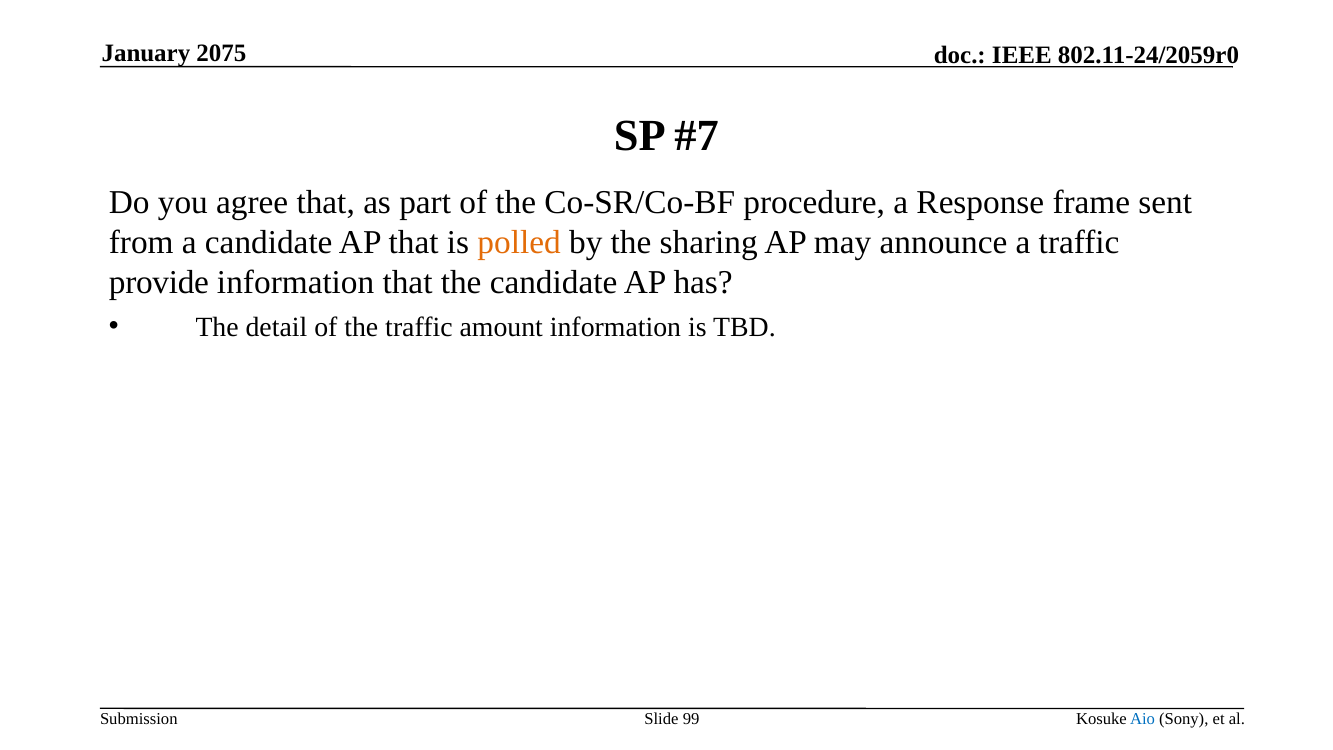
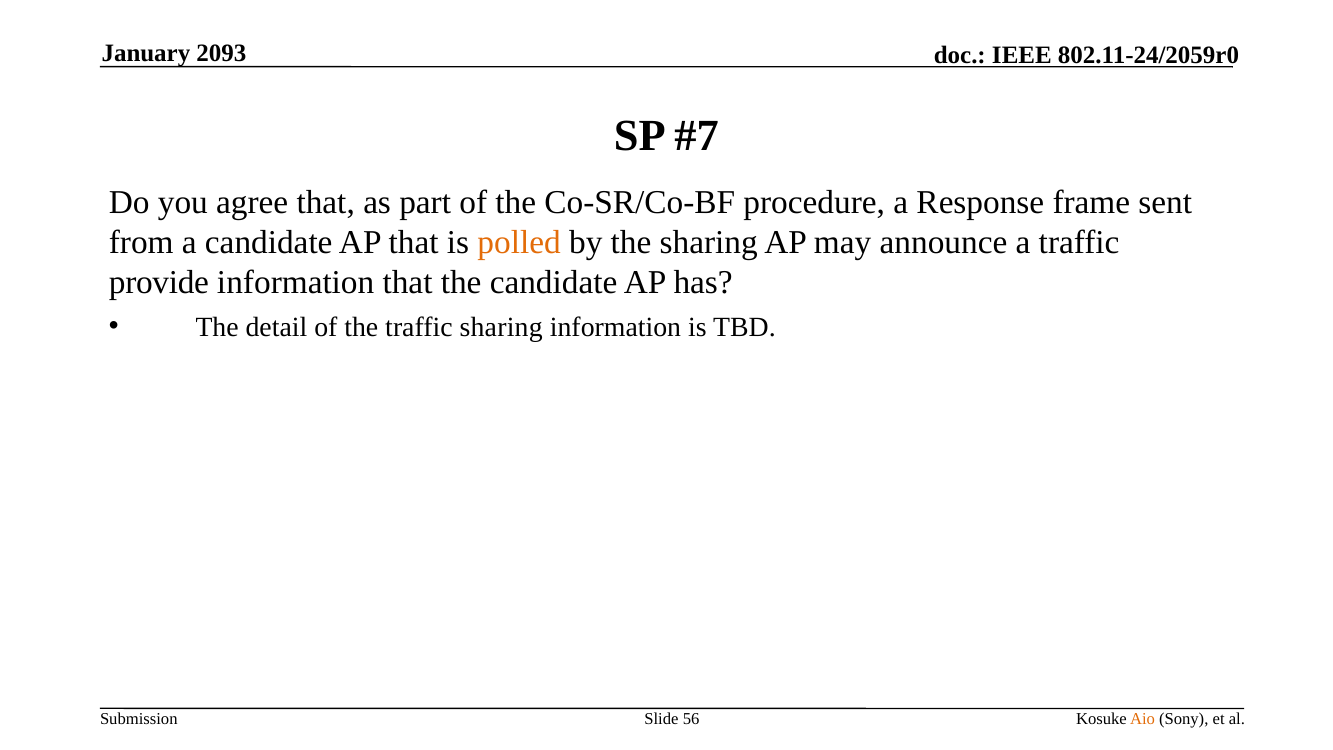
2075: 2075 -> 2093 (221, 53)
traffic amount: amount -> sharing (501, 327)
99: 99 -> 56 (691, 719)
Aio colour: blue -> orange (1143, 719)
